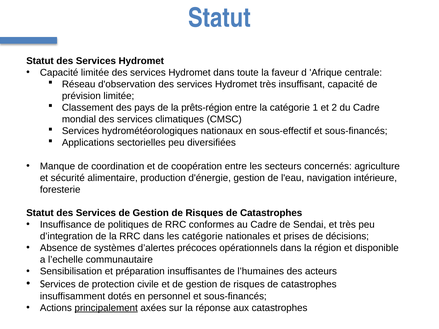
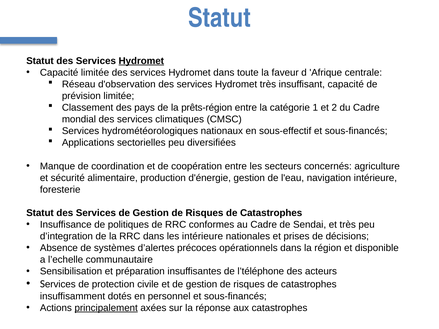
Hydromet underline: none -> present (141, 61)
les catégorie: catégorie -> intérieure (203, 236)
l’humaines: l’humaines -> l’téléphone (261, 272)
